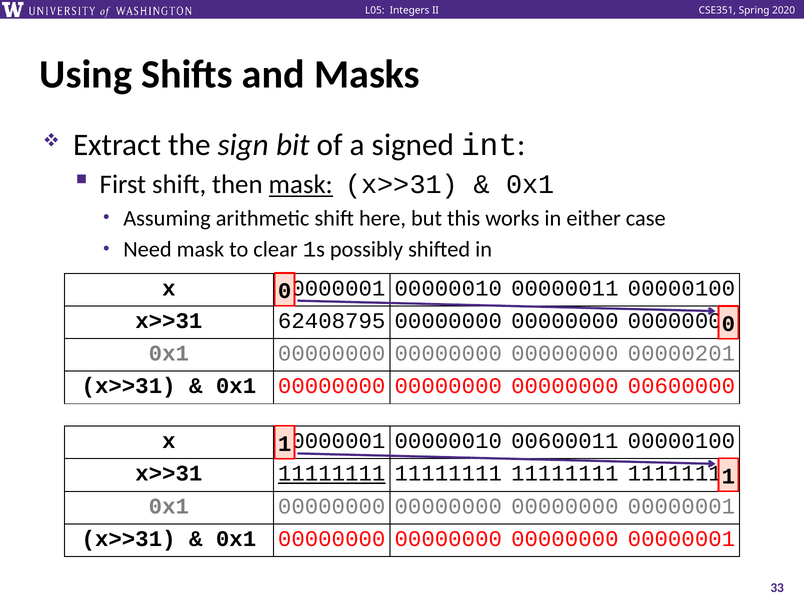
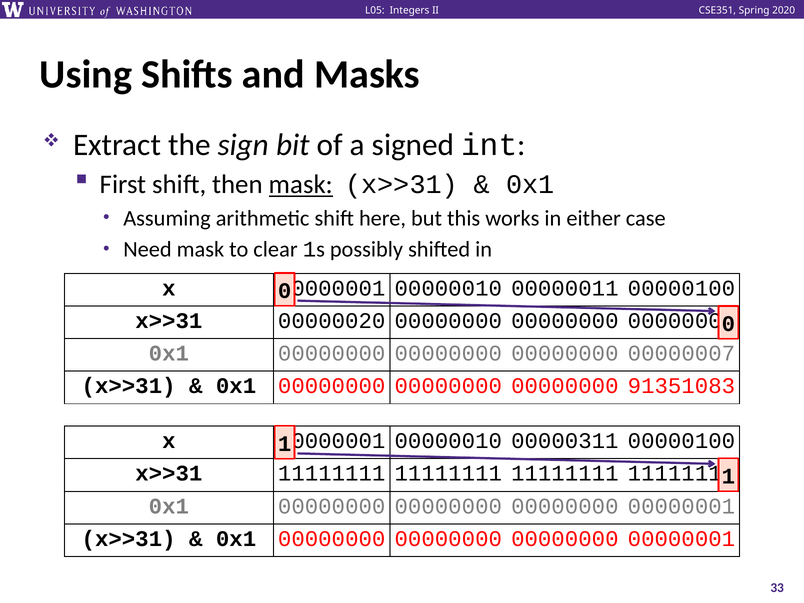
62408795: 62408795 -> 00000020 (332, 321)
00000201: 00000201 -> 00000007 (681, 353)
00600000: 00600000 -> 91351083 (681, 386)
00600011: 00600011 -> 00000311 (565, 441)
11111111 underline: present -> none (332, 474)
